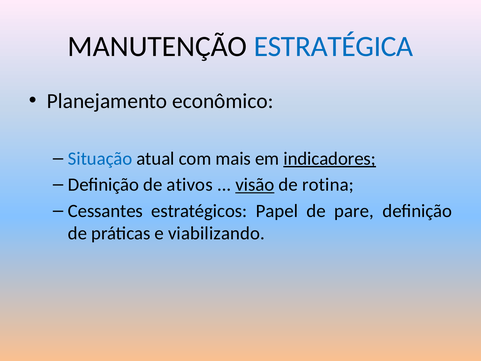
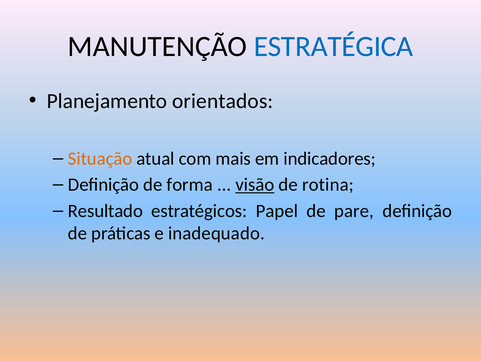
econômico: econômico -> orientados (223, 101)
Situação colour: blue -> orange (100, 158)
indicadores underline: present -> none (330, 158)
ativos: ativos -> forma (190, 185)
Cessantes: Cessantes -> Resultado (105, 211)
viabilizando: viabilizando -> inadequado (216, 233)
